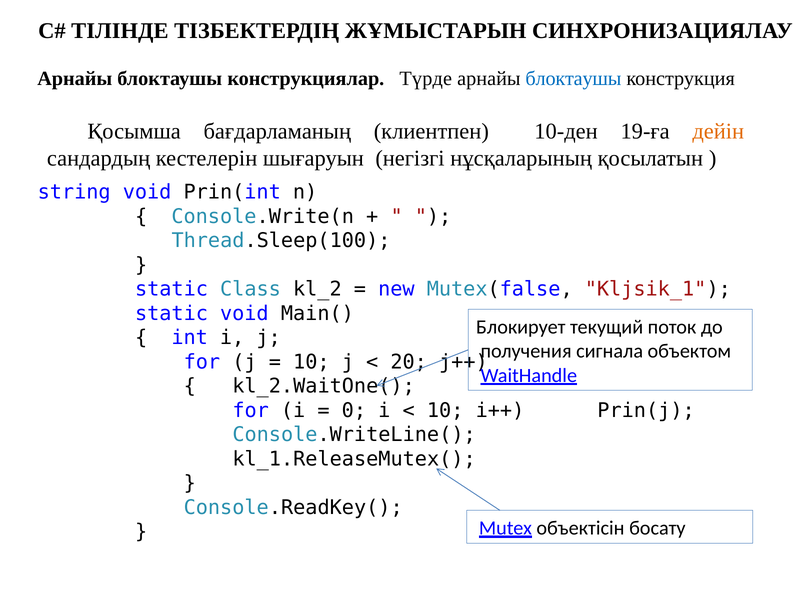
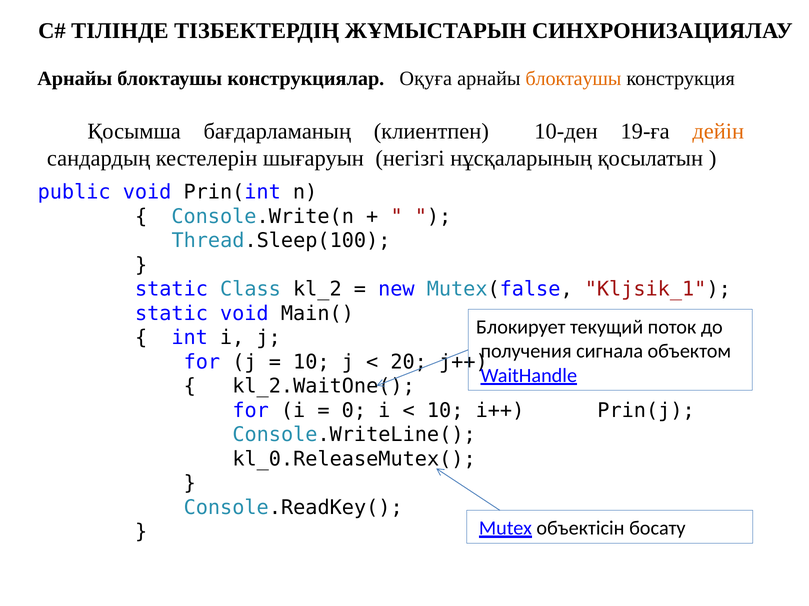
Түрде: Түрде -> Оқуға (426, 79)
блоктаушы colour: blue -> orange (573, 79)
string: string -> public (74, 192)
kl_1.ReleaseMutex(: kl_1.ReleaseMutex( -> kl_0.ReleaseMutex( (354, 459)
